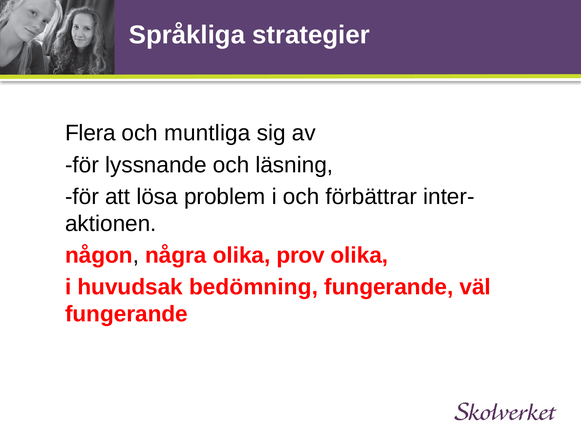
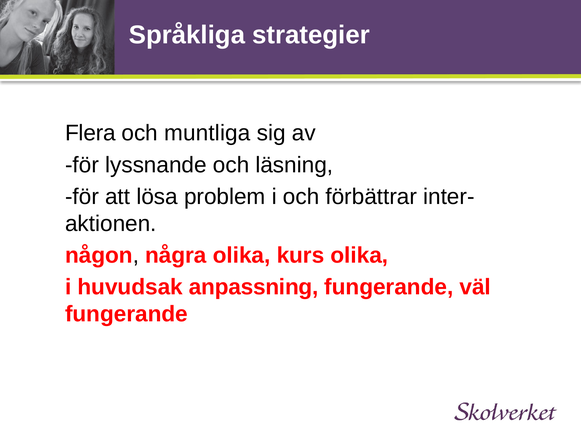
prov: prov -> kurs (301, 255)
bedömning: bedömning -> anpassning (254, 287)
